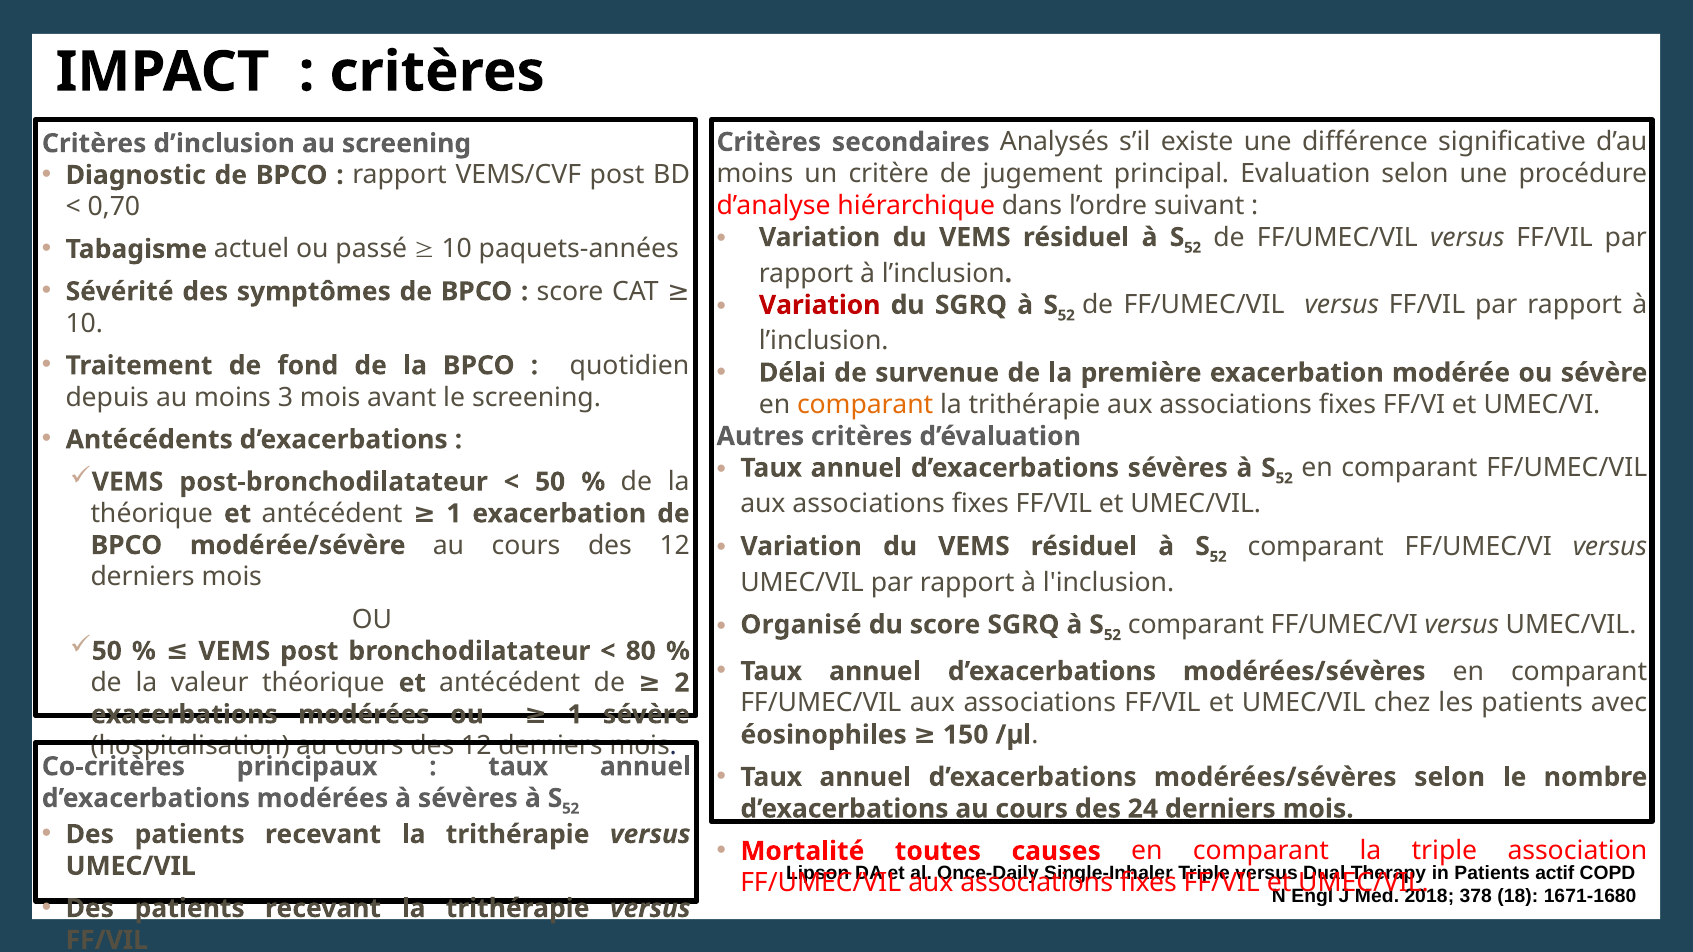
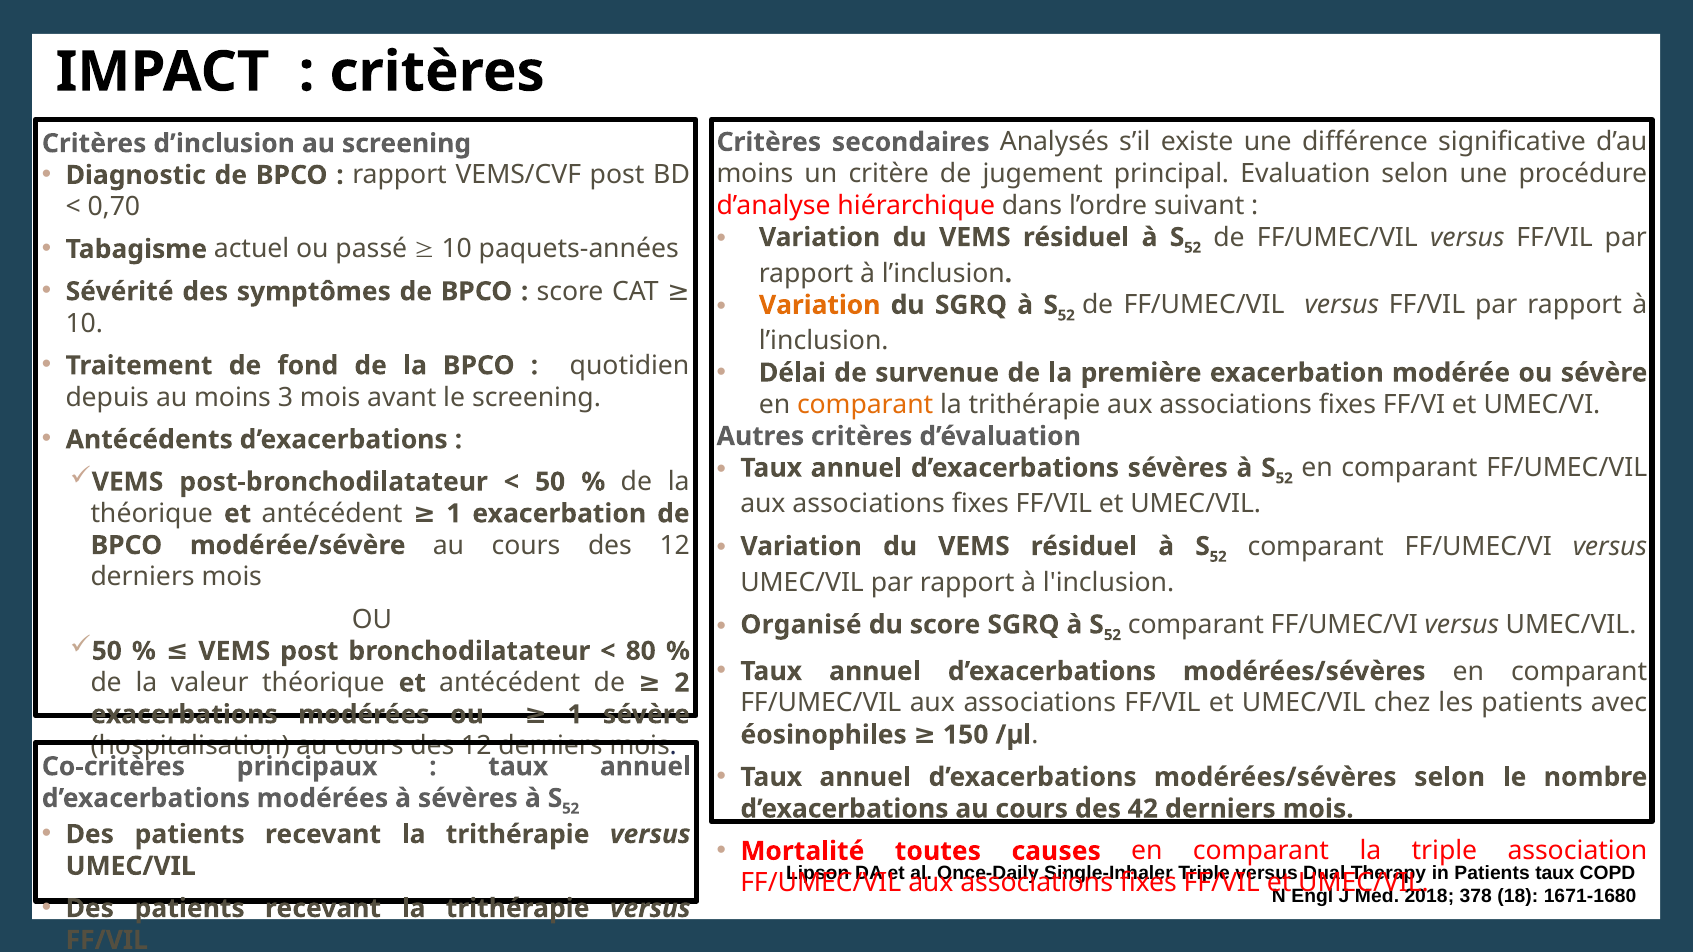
Variation colour: red -> orange (820, 305)
24: 24 -> 42 (1143, 809)
Patients actif: actif -> taux (1555, 873)
